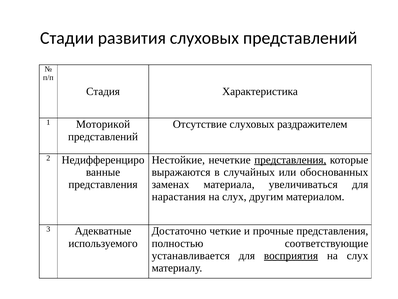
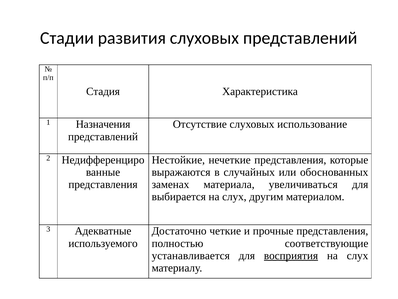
Моторикой: Моторикой -> Назначения (103, 124)
раздражителем: раздражителем -> использование (312, 124)
представления underline: present -> none (290, 160)
нарастания: нарастания -> выбирается (179, 196)
